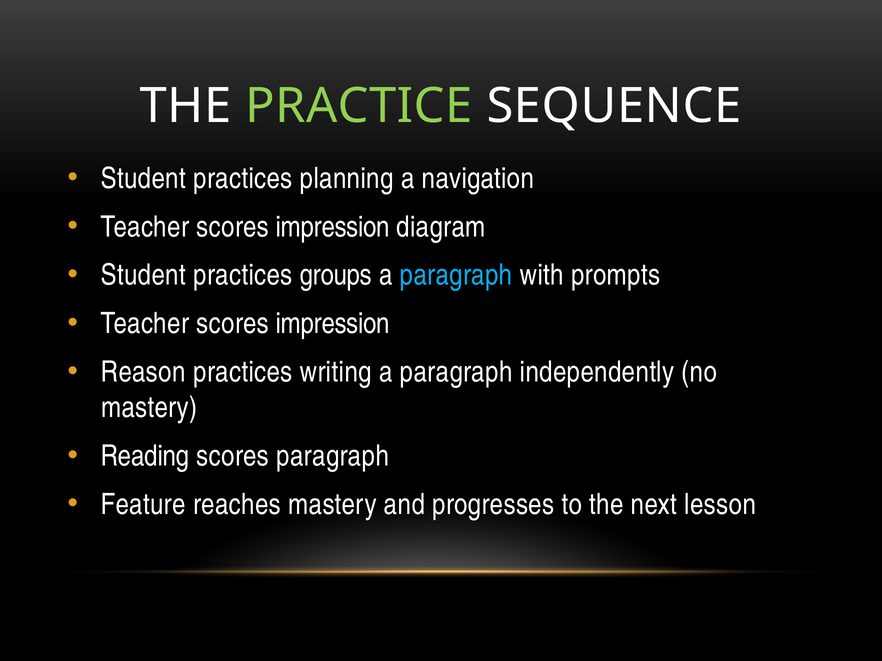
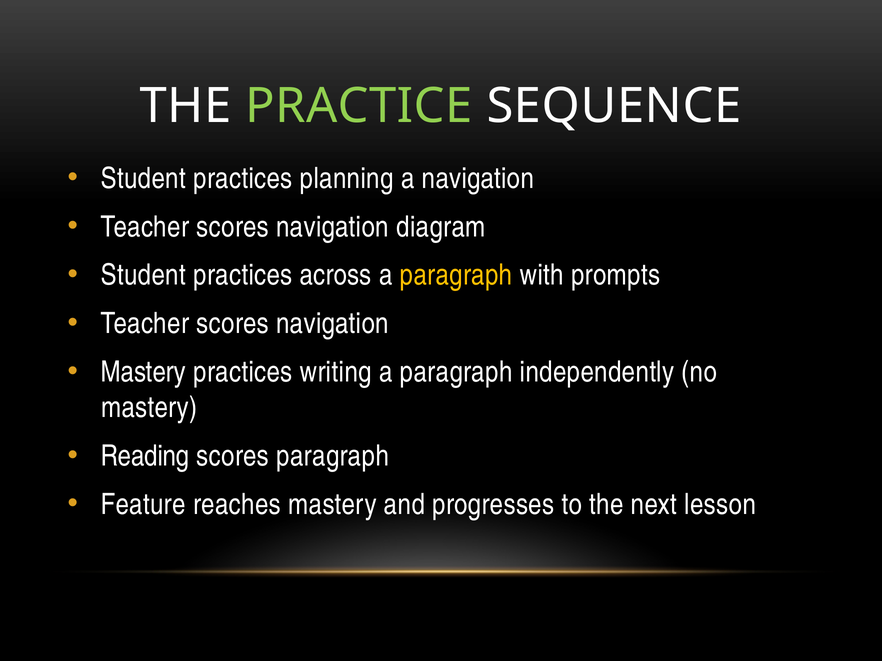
impression: impression -> navigation (333, 227)
groups: groups -> across (336, 275)
paragraph colour: light blue -> yellow (456, 275)
impression: impression -> navigation (333, 324)
Reason: Reason -> Mastery (143, 373)
